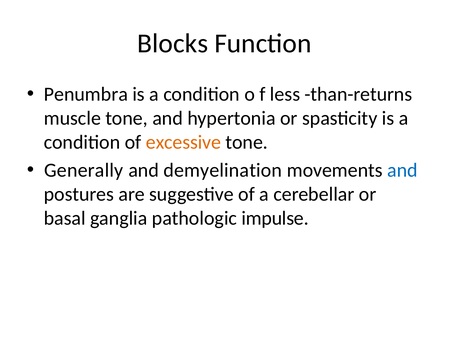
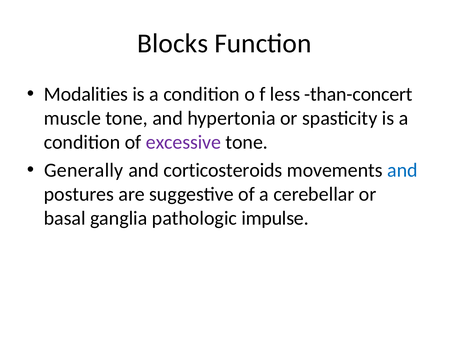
Penumbra: Penumbra -> Modalities (86, 94)
than-returns: than-returns -> than-concert (358, 94)
excessive colour: orange -> purple (184, 142)
demyelination: demyelination -> corticosteroids (223, 170)
